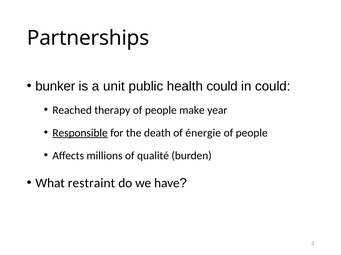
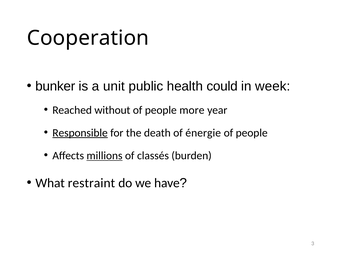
Partnerships: Partnerships -> Cooperation (88, 38)
in could: could -> week (273, 87)
therapy: therapy -> without (112, 110)
make: make -> more (192, 110)
millions underline: none -> present (105, 156)
qualité: qualité -> classés (153, 156)
